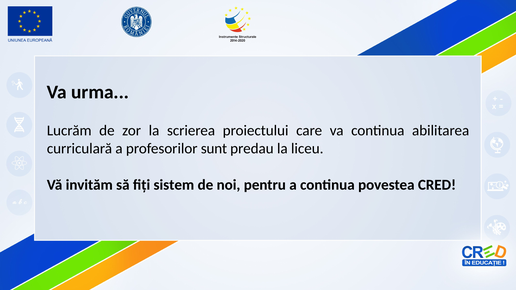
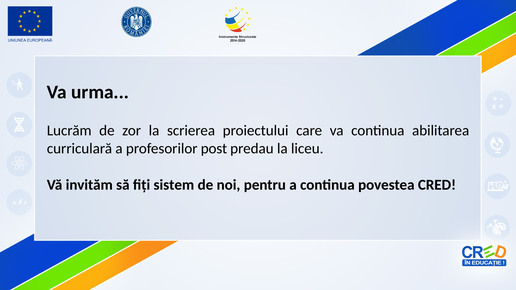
sunt: sunt -> post (214, 149)
